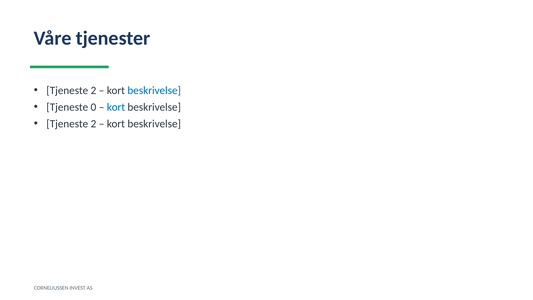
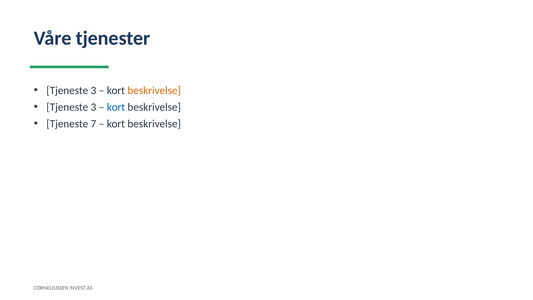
2: 2 -> 3 (93, 90)
beskrivelse colour: blue -> orange (154, 90)
0: 0 -> 3 (93, 107)
2: 2 -> 7 (93, 124)
